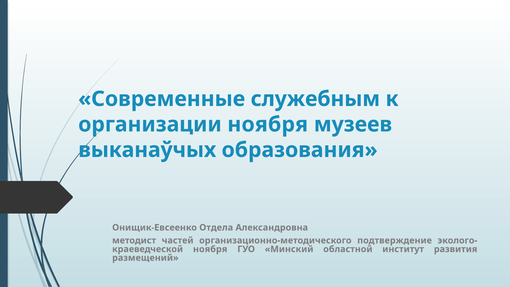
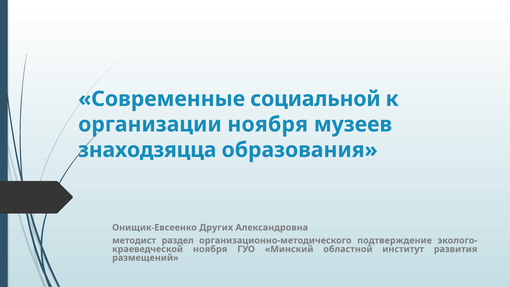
служебным: служебным -> социальной (315, 99)
выканаўчых: выканаўчых -> знаходзяцца (147, 150)
Отдела: Отдела -> Других (216, 227)
частей: частей -> раздел (178, 240)
